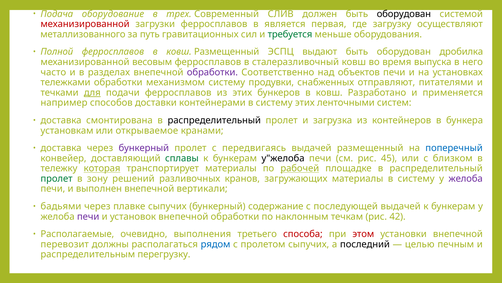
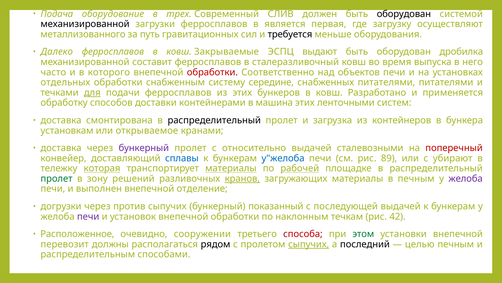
механизированной colour: red -> black (85, 24)
требуется colour: green -> black (290, 34)
Полной: Полной -> Далеко (57, 52)
ковш Размещенный: Размещенный -> Закрываемые (227, 52)
весовым: весовым -> составит (152, 62)
разделах: разделах -> которого (109, 72)
обработки colour: purple -> red (212, 72)
тележками: тележками -> отдельных (65, 82)
механизмом: механизмом -> снабженным (176, 82)
продувки: продувки -> середине (271, 82)
снабженных отправляют: отправляют -> питателями (386, 82)
например: например -> обработку (64, 103)
систему: систему -> машина (274, 103)
передвигаясь: передвигаясь -> относительно (254, 148)
выдачей размещенный: размещенный -> сталевозными (370, 148)
поперечный colour: blue -> red (454, 148)
сплавы colour: green -> blue (182, 158)
у"желоба colour: black -> blue (283, 158)
45: 45 -> 89 (389, 158)
близком: близком -> убирают (453, 158)
материалы underline: none -> present (231, 168)
кранов underline: none -> present (242, 178)
материалы в систему: систему -> печным (416, 178)
вертикали: вертикали -> отделение (202, 188)
бадьями: бадьями -> догрузки (61, 206)
плавке: плавке -> против (129, 206)
содержание: содержание -> показанный (276, 206)
Располагаемые: Располагаемые -> Расположенное (77, 234)
выполнения: выполнения -> сооружении (202, 234)
этом colour: red -> green (363, 234)
рядом colour: blue -> black (216, 244)
сыпучих underline: none -> present (309, 244)
перегрузку: перегрузку -> способами (164, 254)
